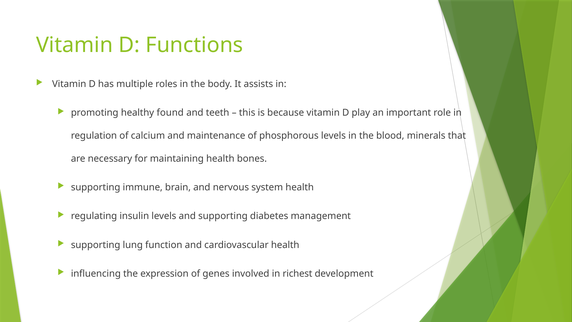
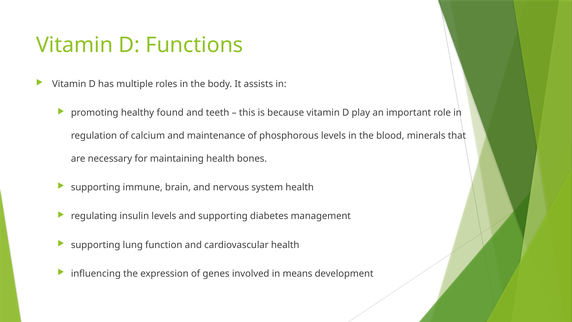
richest: richest -> means (297, 274)
